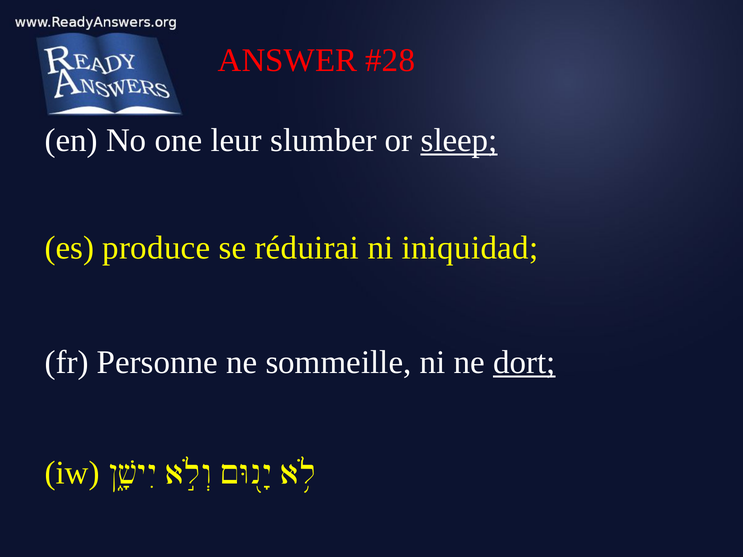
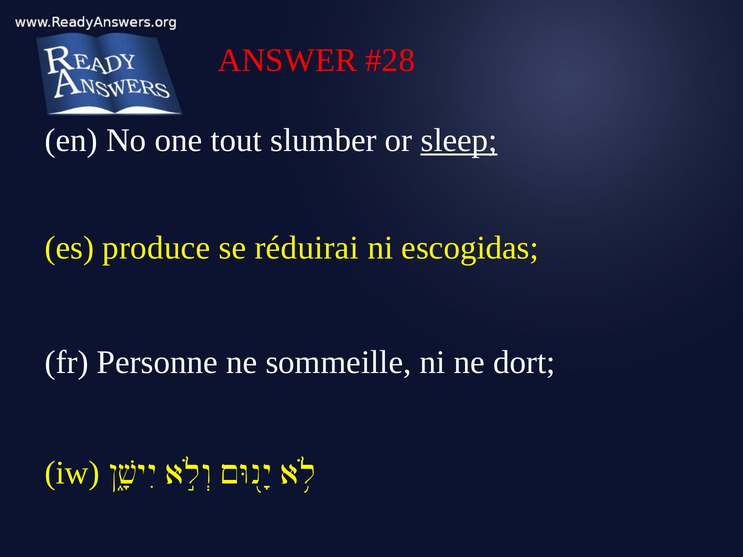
leur: leur -> tout (236, 140)
iniquidad: iniquidad -> escogidas (470, 248)
dort underline: present -> none (524, 363)
